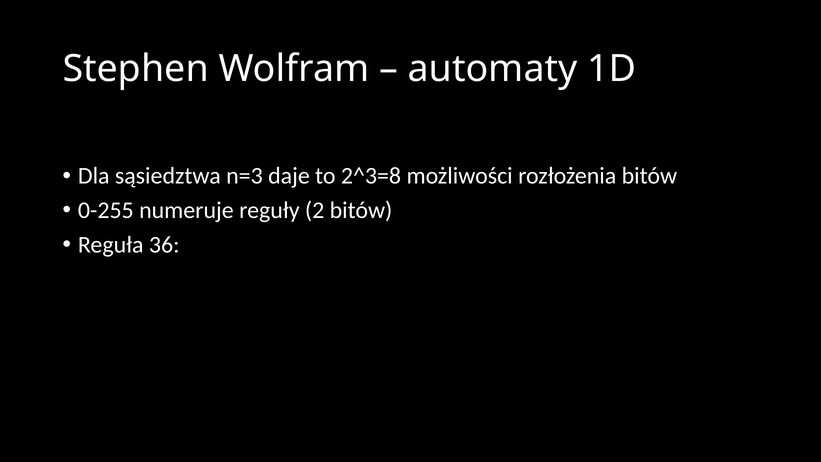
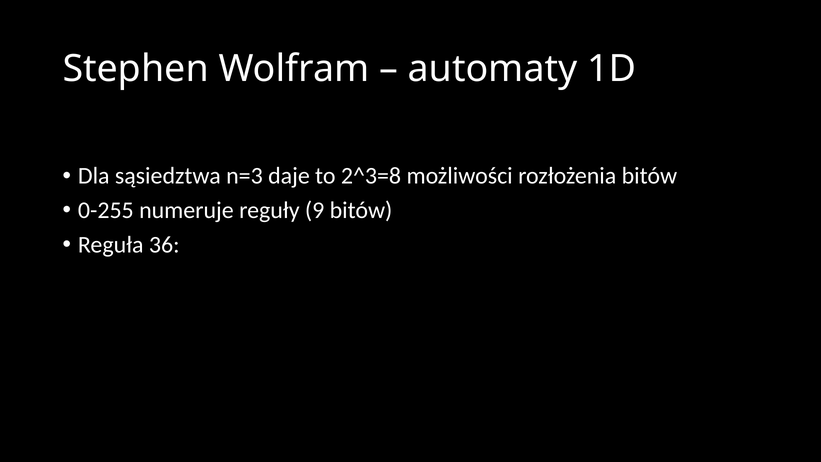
2: 2 -> 9 (315, 210)
